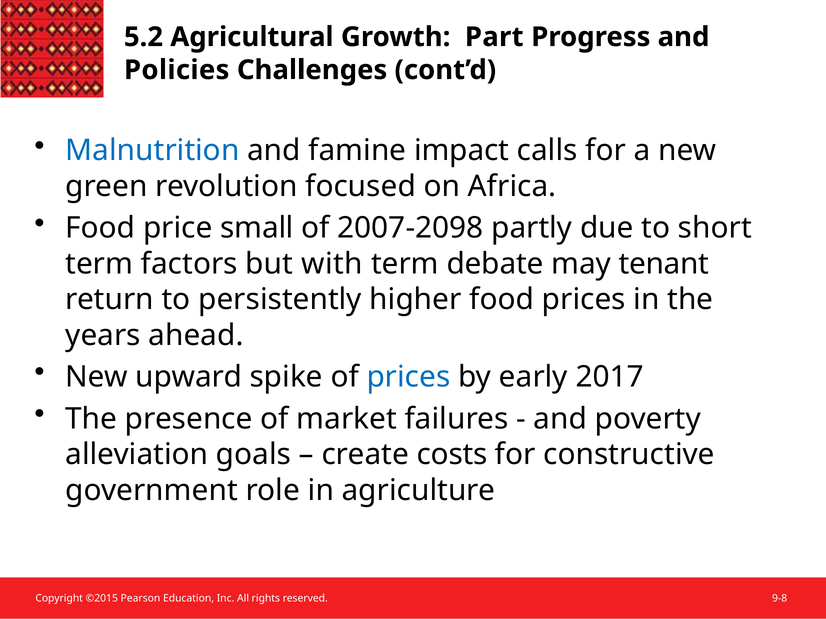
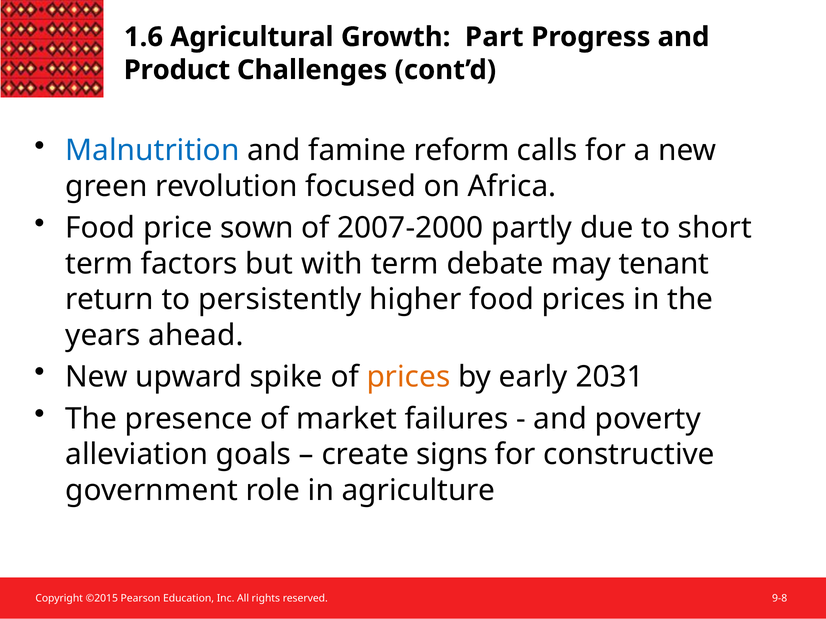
5.2: 5.2 -> 1.6 (143, 37)
Policies: Policies -> Product (177, 70)
impact: impact -> reform (462, 151)
small: small -> sown (257, 228)
2007-2098: 2007-2098 -> 2007-2000 (410, 228)
prices colour: blue -> orange (409, 377)
2017: 2017 -> 2031 (610, 377)
costs: costs -> signs (452, 455)
